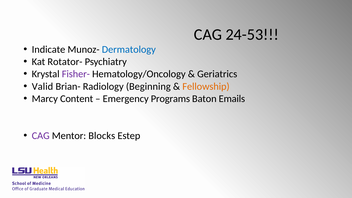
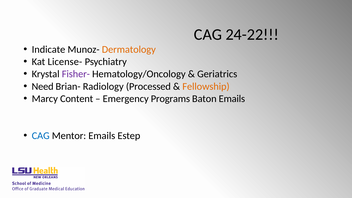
24-53: 24-53 -> 24-22 (252, 34)
Dermatology colour: blue -> orange (129, 49)
Rotator-: Rotator- -> License- (65, 62)
Valid: Valid -> Need (43, 86)
Beginning: Beginning -> Processed (148, 86)
CAG colour: purple -> blue (41, 136)
Mentor Blocks: Blocks -> Emails (102, 136)
